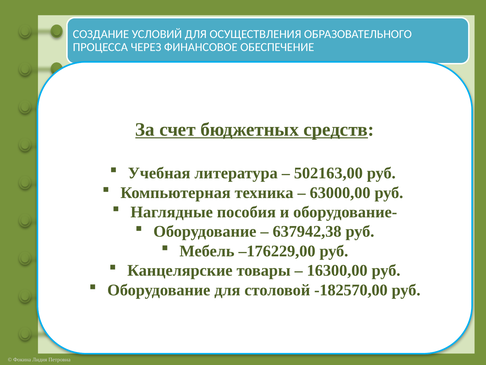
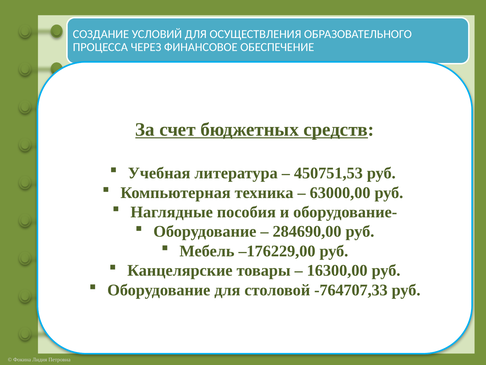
502163,00: 502163,00 -> 450751,53 (328, 173)
637942,38: 637942,38 -> 284690,00 (307, 231)
-182570,00: -182570,00 -> -764707,33 (351, 290)
